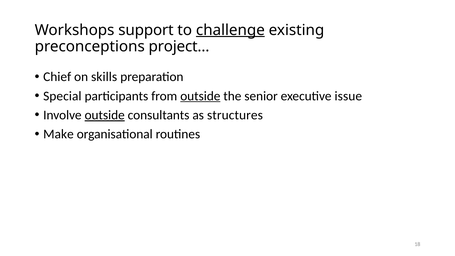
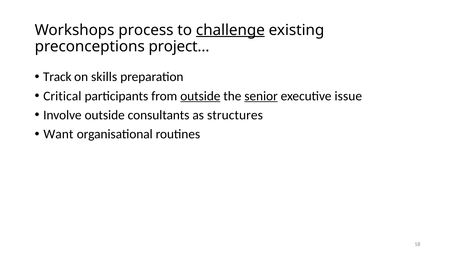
support: support -> process (146, 30)
Chief: Chief -> Track (57, 77)
Special: Special -> Critical (62, 96)
senior underline: none -> present (261, 96)
outside underline: present -> none (105, 115)
Make: Make -> Want (58, 134)
